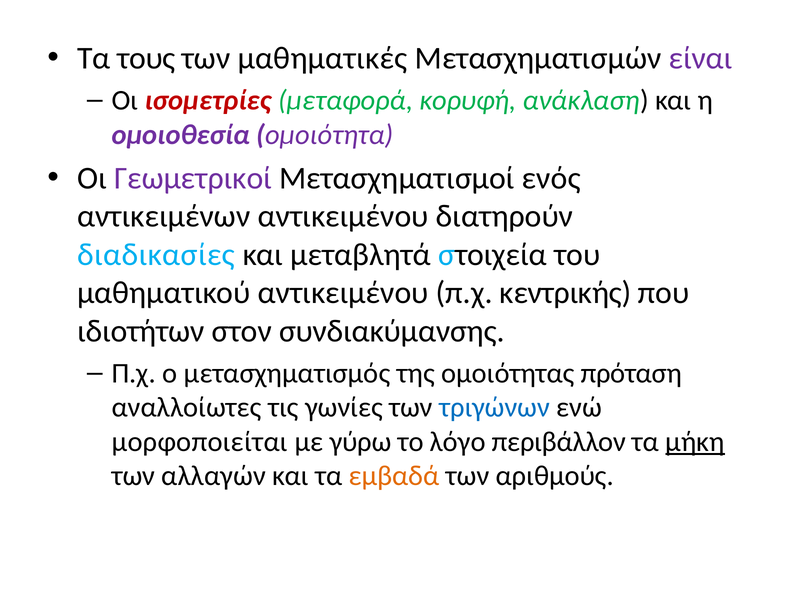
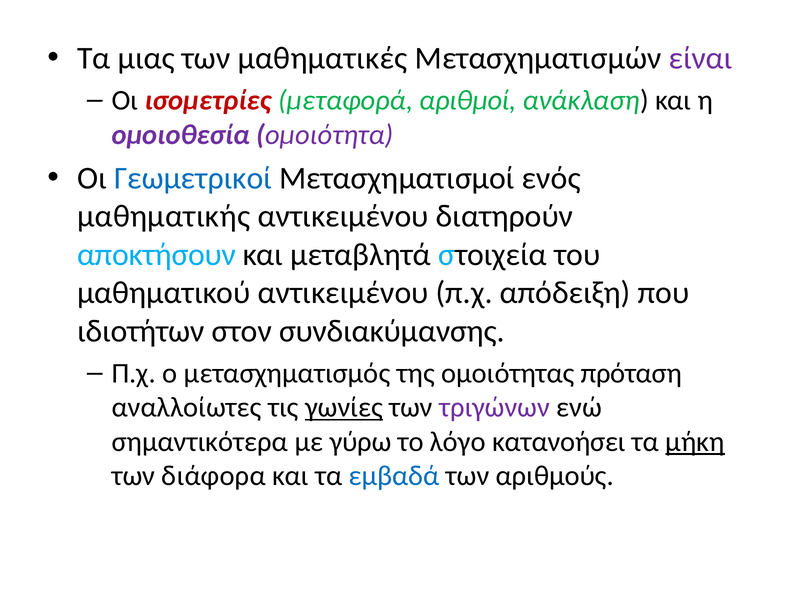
τους: τους -> μιας (146, 58)
κορυφή: κορυφή -> αριθμοί (468, 100)
Γεωμετρικοί colour: purple -> blue (193, 178)
αντικειμένων: αντικειμένων -> μαθηματικής (164, 216)
διαδικασίες: διαδικασίες -> αποκτήσουν (156, 254)
κεντρικής: κεντρικής -> απόδειξη (565, 293)
γωνίες underline: none -> present (344, 407)
τριγώνων colour: blue -> purple (495, 407)
μορφοποιείται: μορφοποιείται -> σημαντικότερα (200, 441)
περιβάλλον: περιβάλλον -> κατανοήσει (559, 441)
αλλαγών: αλλαγών -> διάφορα (214, 476)
εμβαδά colour: orange -> blue (394, 476)
